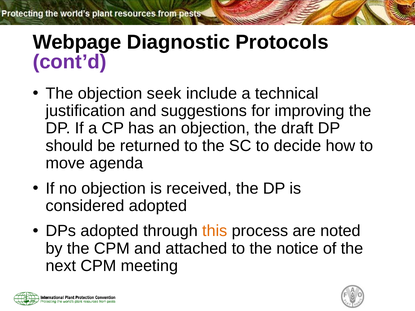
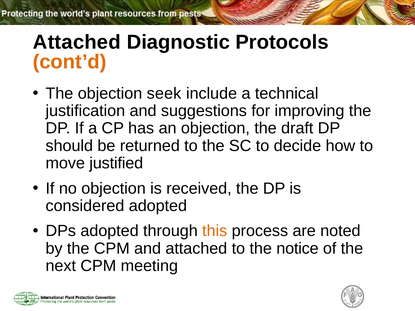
Webpage: Webpage -> Attached (77, 42)
cont’d colour: purple -> orange (70, 62)
agenda: agenda -> justified (116, 163)
